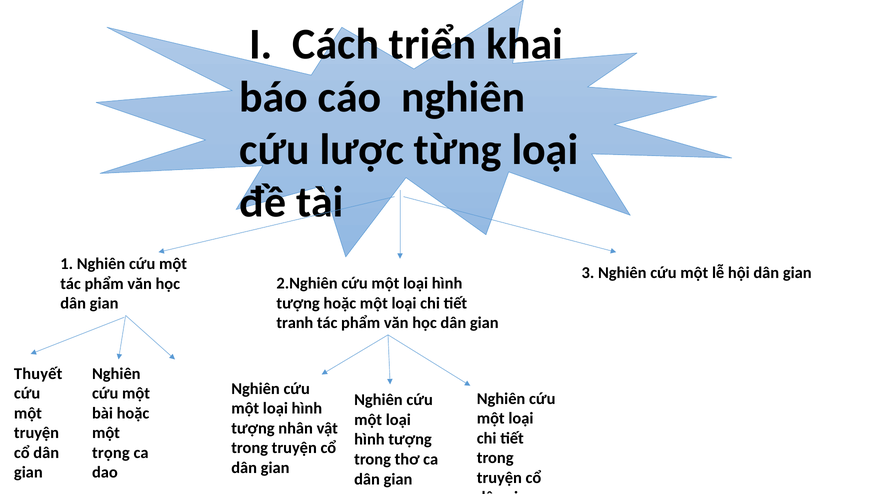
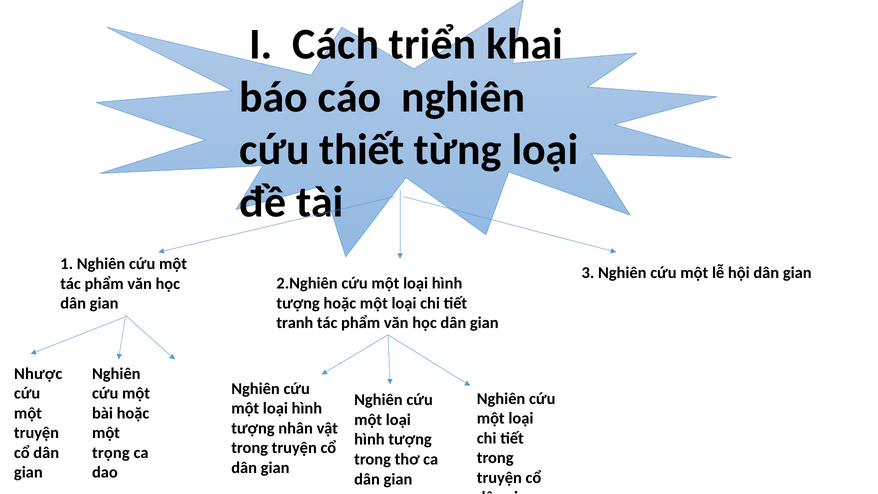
lược: lược -> thiết (362, 150)
Thuyết: Thuyết -> Nhược (38, 374)
